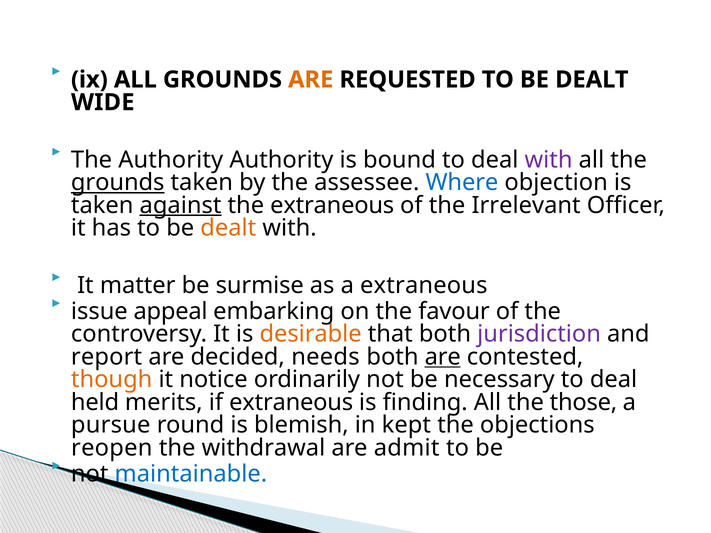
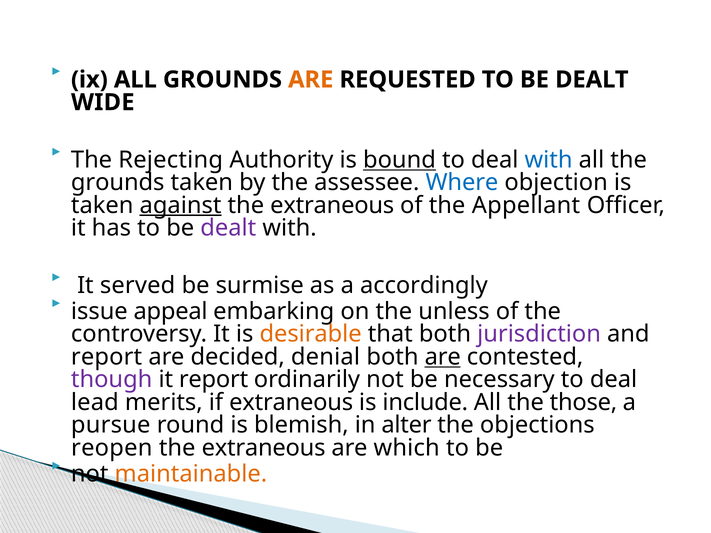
The Authority: Authority -> Rejecting (171, 160)
bound underline: none -> present (399, 160)
with colour: purple -> blue (549, 160)
grounds underline: present -> none (118, 183)
Irrelevant: Irrelevant -> Appellant (526, 205)
dealt colour: orange -> purple (228, 228)
matter: matter -> served (138, 286)
a extraneous: extraneous -> accordingly (424, 286)
favour: favour -> unless (454, 311)
needs: needs -> denial (326, 357)
though colour: orange -> purple (112, 380)
it notice: notice -> report (214, 380)
held: held -> lead (95, 403)
finding: finding -> include (425, 403)
kept: kept -> alter (407, 425)
withdrawal: withdrawal -> extraneous (264, 448)
admit: admit -> which (407, 448)
maintainable colour: blue -> orange (191, 474)
